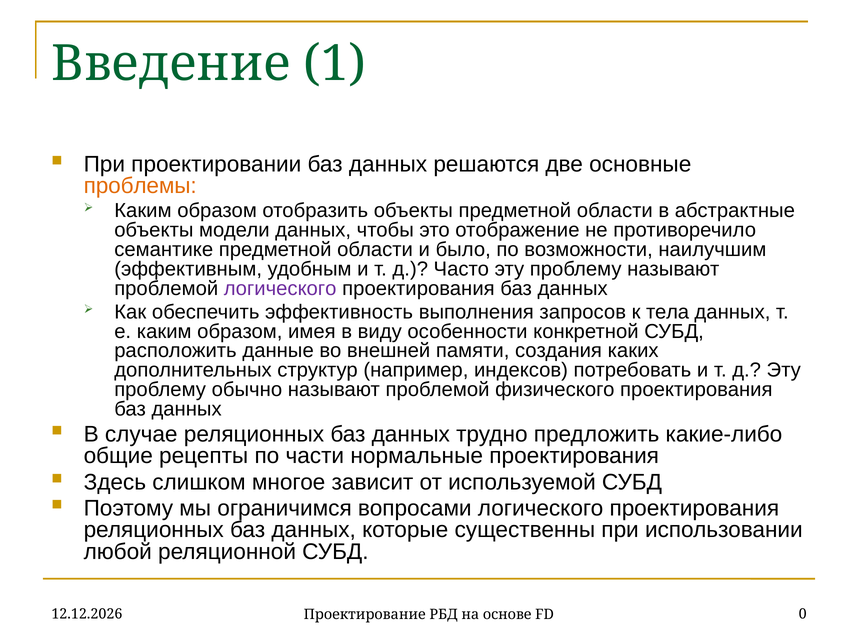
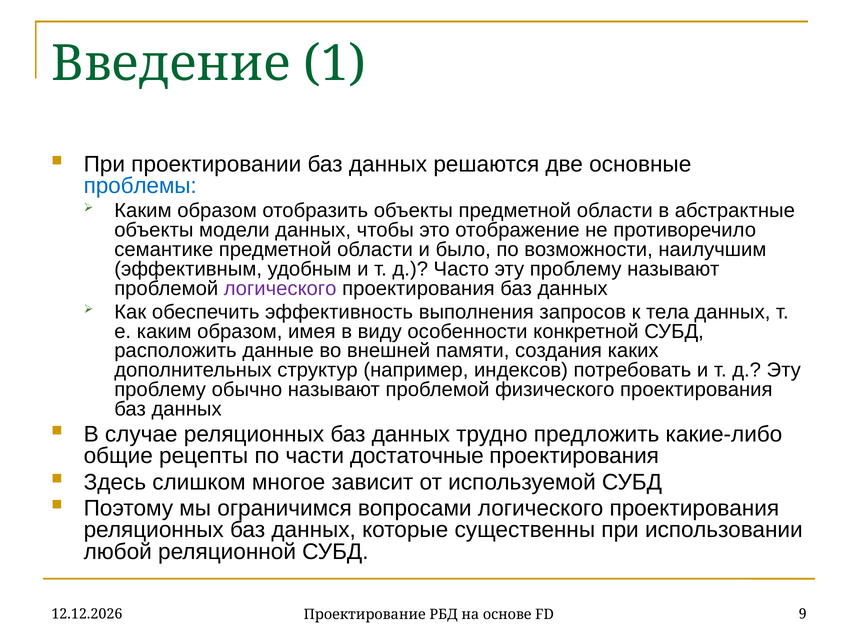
проблемы colour: orange -> blue (140, 186)
нормальные: нормальные -> достаточные (417, 456)
0: 0 -> 9 (803, 615)
